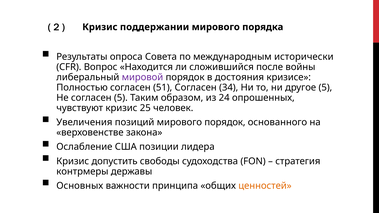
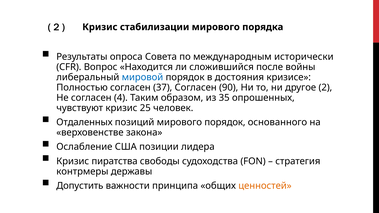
поддержании: поддержании -> стабилизации (155, 27)
мировой colour: purple -> blue (142, 77)
51: 51 -> 37 (163, 88)
34: 34 -> 90 (229, 88)
другое 5: 5 -> 2 (325, 88)
согласен 5: 5 -> 4 (121, 98)
24: 24 -> 35 (224, 98)
Увеличения: Увеличения -> Отдаленных (84, 122)
допустить: допустить -> пиратства (115, 161)
Основных: Основных -> Допустить (80, 186)
